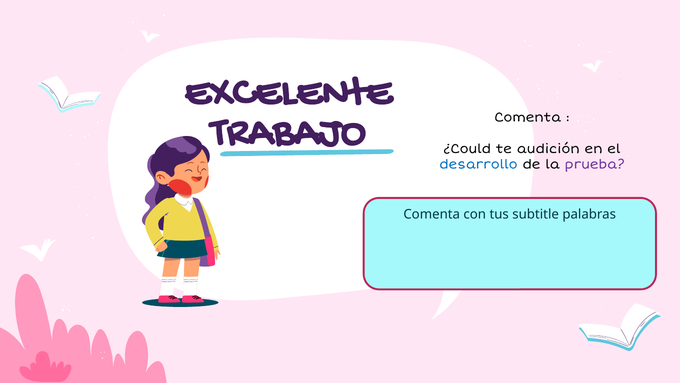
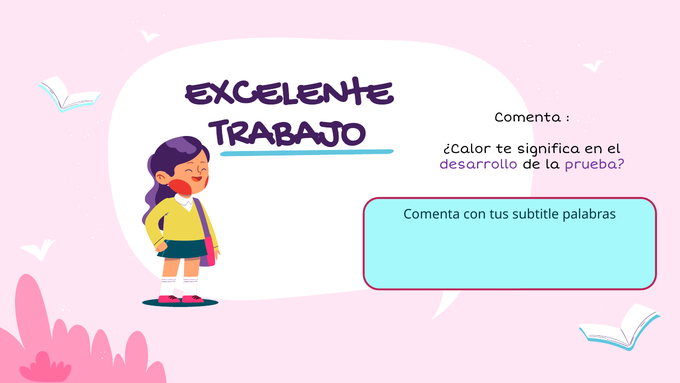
¿Could: ¿Could -> ¿Calor (467, 148)
audición: audición -> significa (548, 148)
desarrollo colour: blue -> purple (478, 164)
